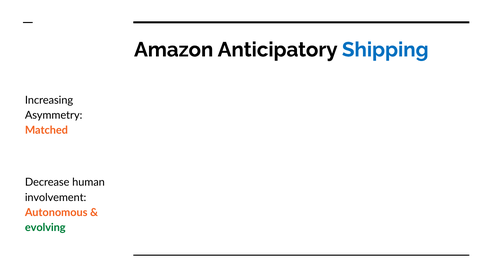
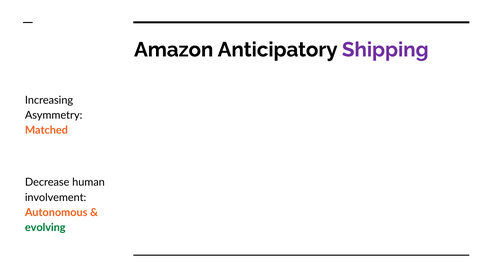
Shipping colour: blue -> purple (385, 50)
